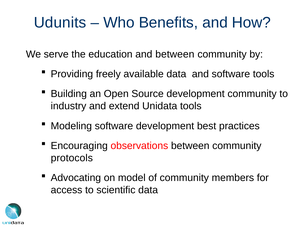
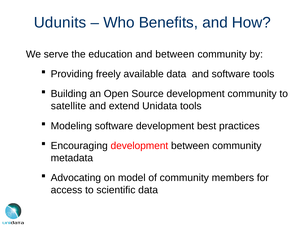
industry: industry -> satellite (68, 106)
Encouraging observations: observations -> development (139, 146)
protocols: protocols -> metadata (72, 158)
